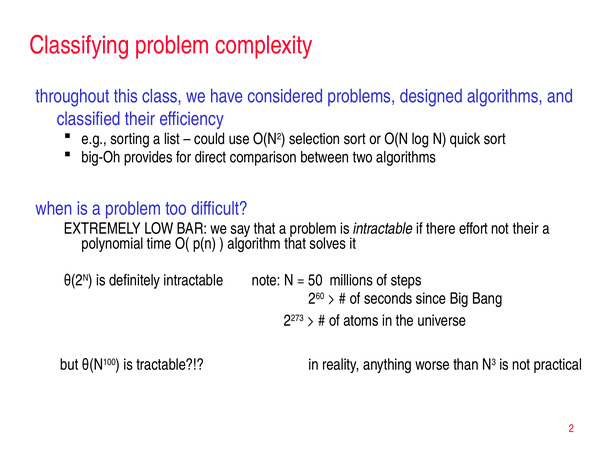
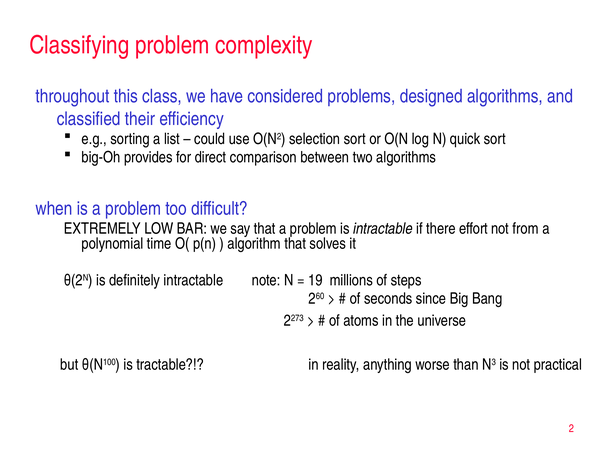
not their: their -> from (526, 229)
50: 50 -> 19 (315, 280)
